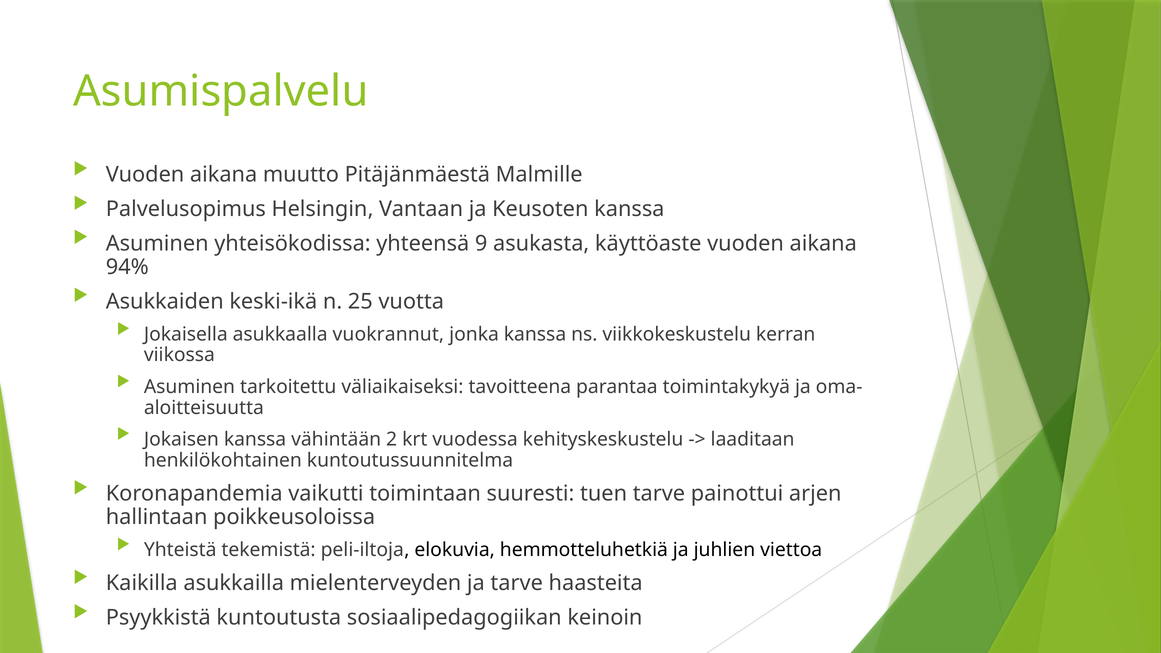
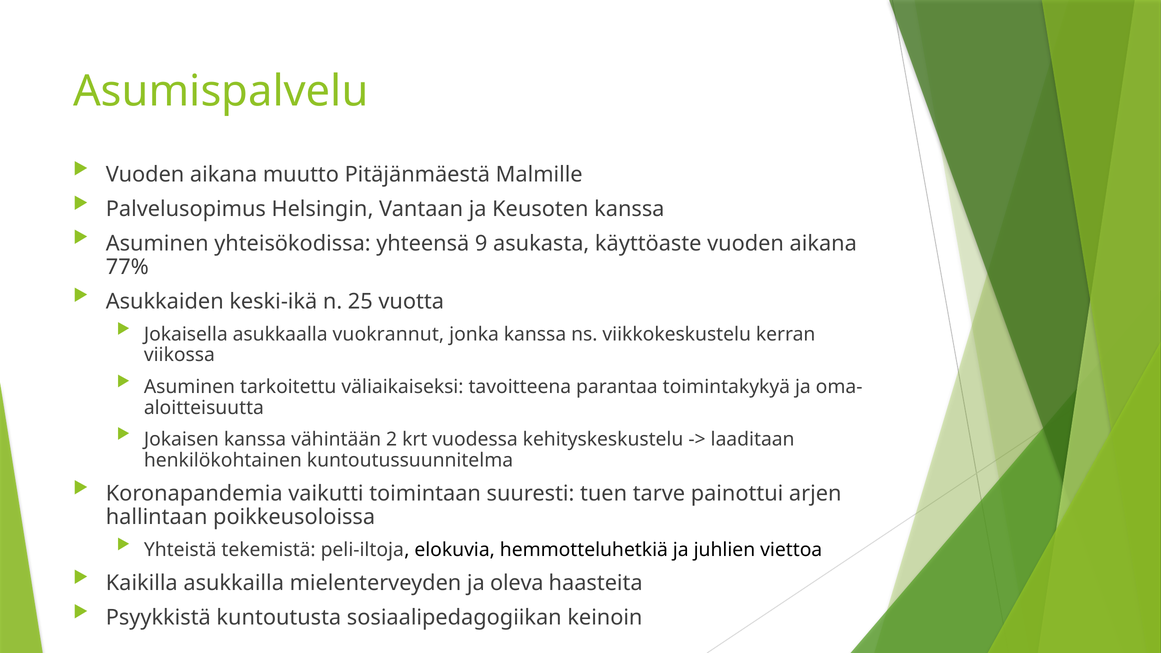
94%: 94% -> 77% (127, 267)
ja tarve: tarve -> oleva (517, 583)
